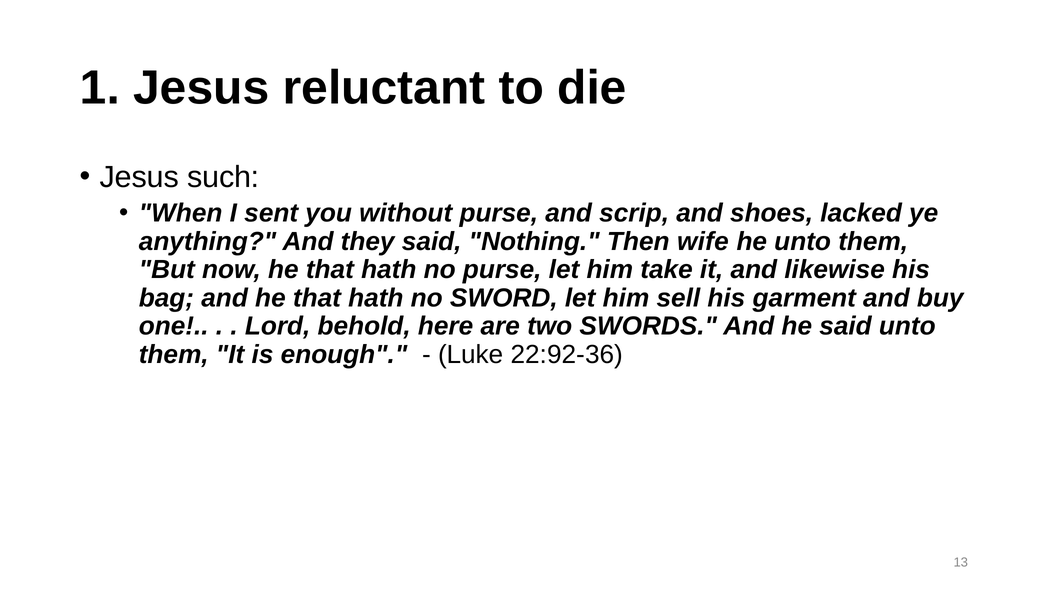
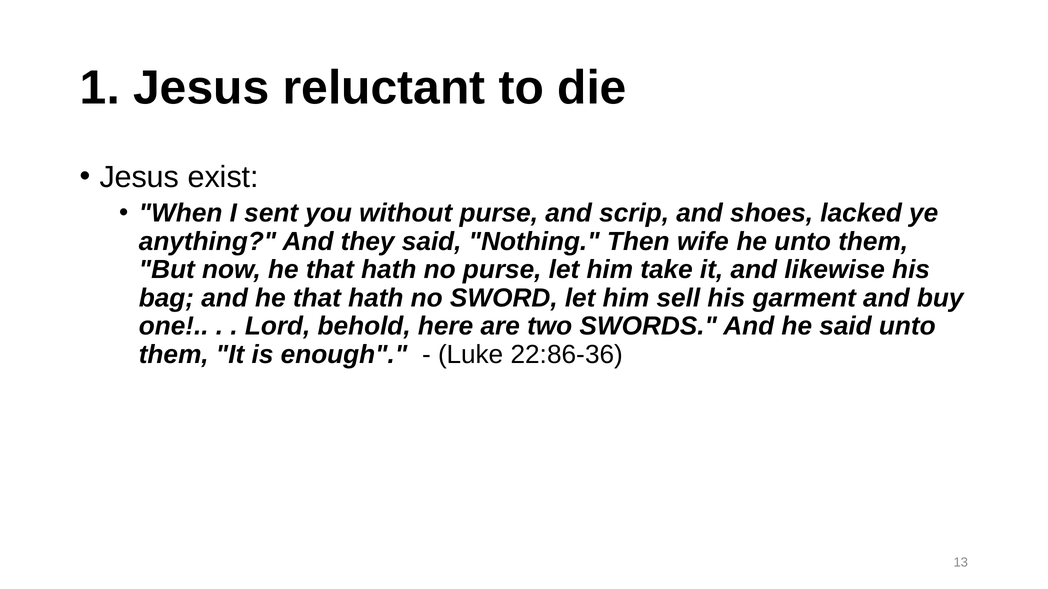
such: such -> exist (223, 177)
22:92-36: 22:92-36 -> 22:86-36 (567, 355)
